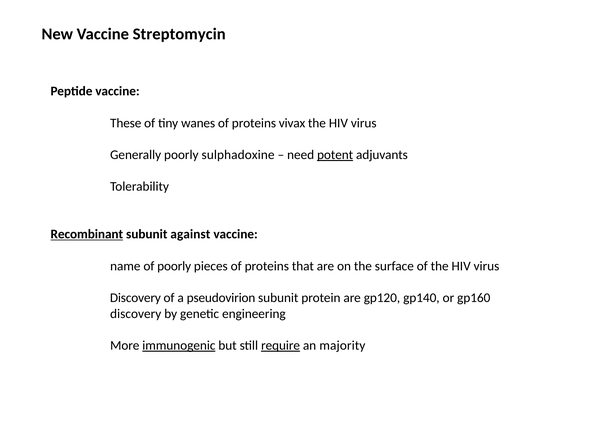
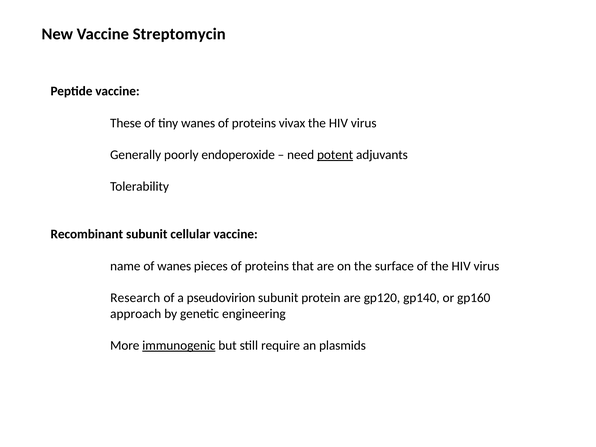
sulphadoxine: sulphadoxine -> endoperoxide (238, 155)
Recombinant underline: present -> none (87, 234)
against: against -> cellular (190, 234)
of poorly: poorly -> wanes (174, 266)
Discovery: Discovery -> Research (135, 298)
discovery: discovery -> approach (136, 314)
require underline: present -> none (281, 345)
majority: majority -> plasmids (342, 345)
